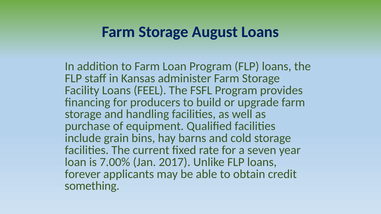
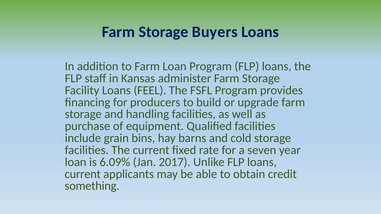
August: August -> Buyers (215, 32)
7.00%: 7.00% -> 6.09% (115, 162)
forever: forever -> current (83, 174)
